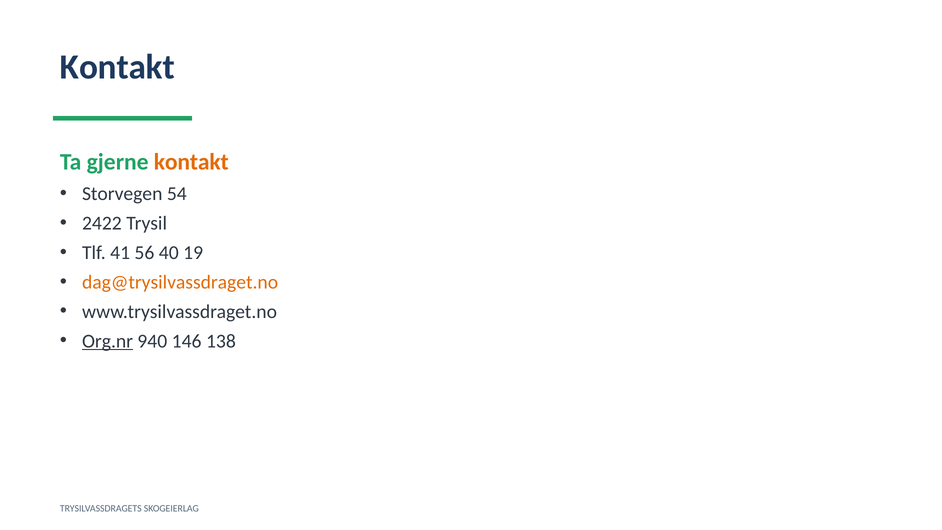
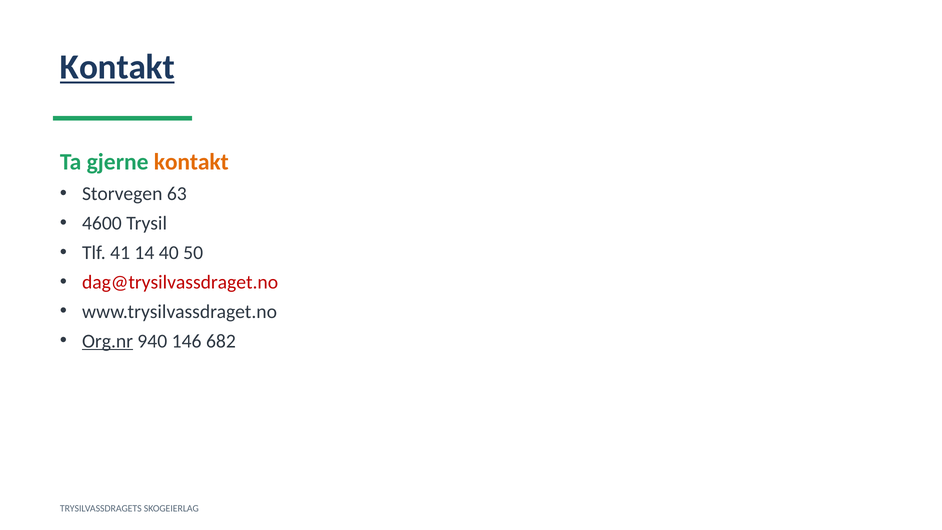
Kontakt underline: none -> present (117, 67)
54: 54 -> 63 (177, 194)
2422: 2422 -> 4600 (102, 223)
56: 56 -> 14 (144, 253)
19: 19 -> 50 (193, 253)
dag@trysilvassdraget.no colour: orange -> red (180, 282)
138: 138 -> 682 (221, 341)
